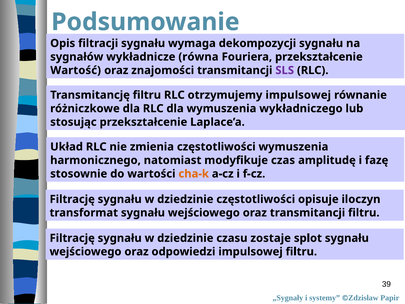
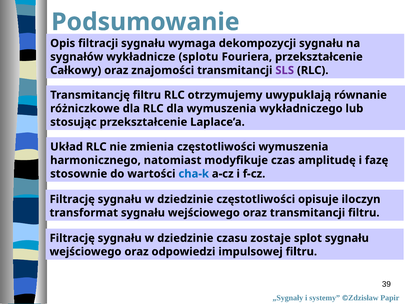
równa: równa -> splotu (198, 57)
Wartość: Wartość -> Całkowy (76, 70)
otrzymujemy impulsowej: impulsowej -> uwypuklają (298, 95)
cha-k colour: orange -> blue (194, 174)
